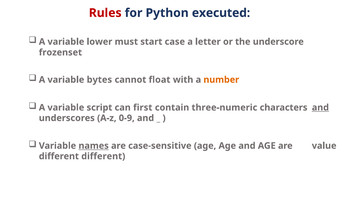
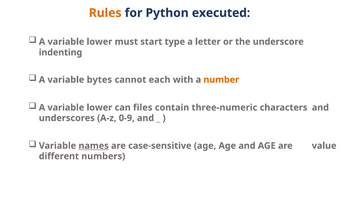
Rules colour: red -> orange (105, 13)
case: case -> type (175, 42)
frozenset: frozenset -> indenting (61, 52)
float: float -> each (160, 80)
script: script -> lower (99, 107)
first: first -> files (143, 107)
and underline: present -> none (320, 107)
different different: different -> numbers (103, 156)
